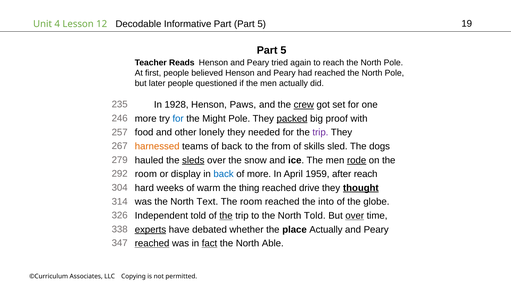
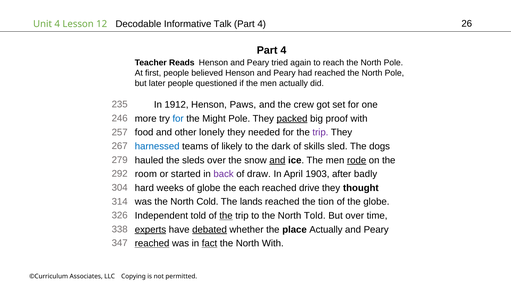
Informative Part: Part -> Talk (223, 24)
5: 5 -> 4 (262, 24)
19: 19 -> 26 (467, 24)
5: 5 -> 4 (283, 50)
1928: 1928 -> 1912 (177, 105)
crew underline: present -> none (304, 105)
harnessed colour: orange -> blue (157, 146)
of back: back -> likely (232, 146)
from: from -> dark (281, 146)
sleds underline: present -> none (193, 160)
and underline: none -> present (277, 160)
display: display -> started (186, 174)
back colour: blue -> purple (224, 174)
of more: more -> draw (259, 174)
1959: 1959 -> 1903 (317, 174)
after reach: reach -> badly (366, 174)
of warm: warm -> globe (209, 188)
thing: thing -> each (249, 188)
thought underline: present -> none (361, 188)
Text: Text -> Cold (207, 201)
room: room -> lands (251, 201)
into: into -> tion (326, 201)
over underline: present -> none (355, 215)
debated underline: none -> present (210, 229)
North Able: Able -> With (273, 243)
